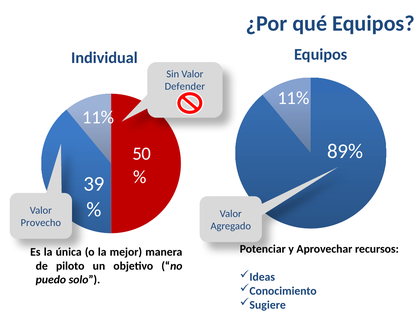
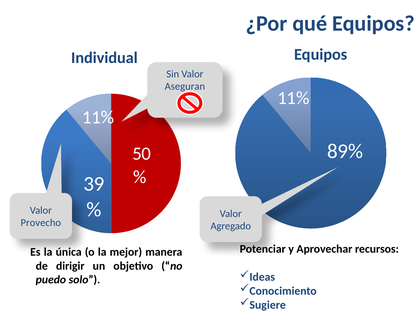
Defender: Defender -> Aseguran (185, 87)
piloto: piloto -> dirigir (70, 266)
